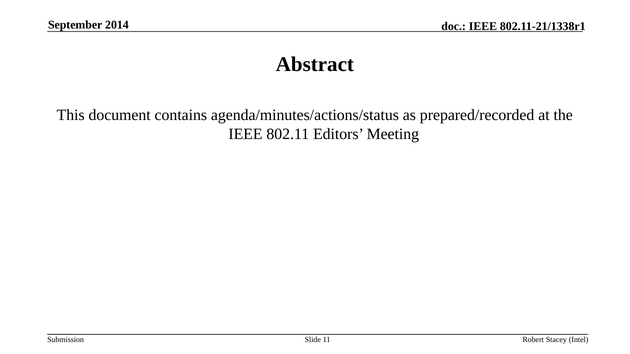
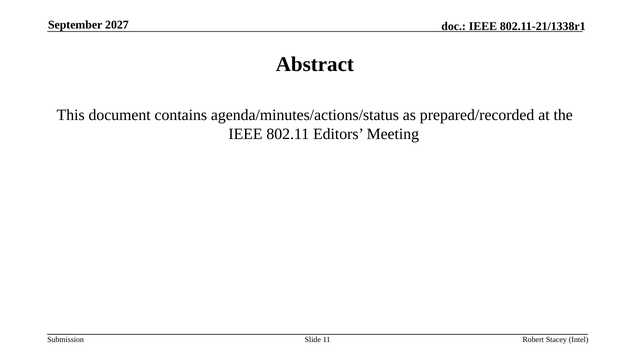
2014: 2014 -> 2027 (117, 25)
